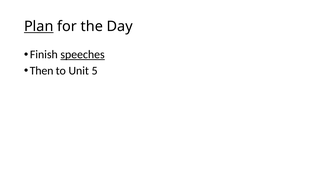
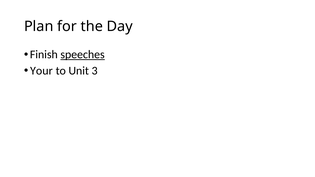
Plan underline: present -> none (39, 26)
Then: Then -> Your (41, 71)
5: 5 -> 3 (95, 71)
